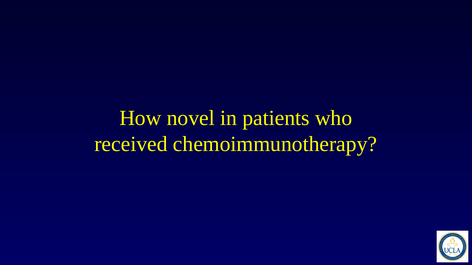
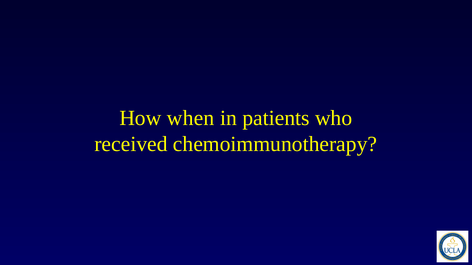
novel: novel -> when (191, 118)
